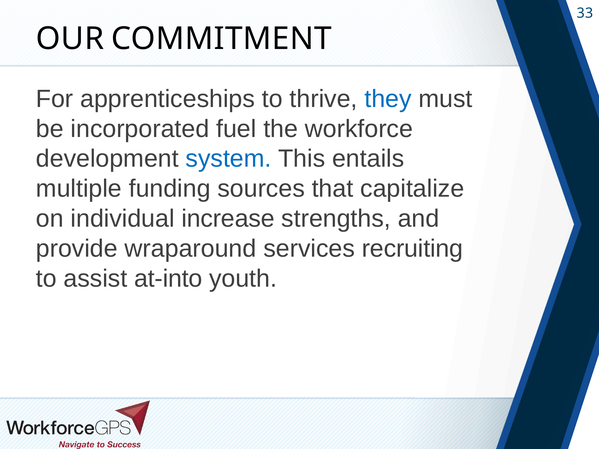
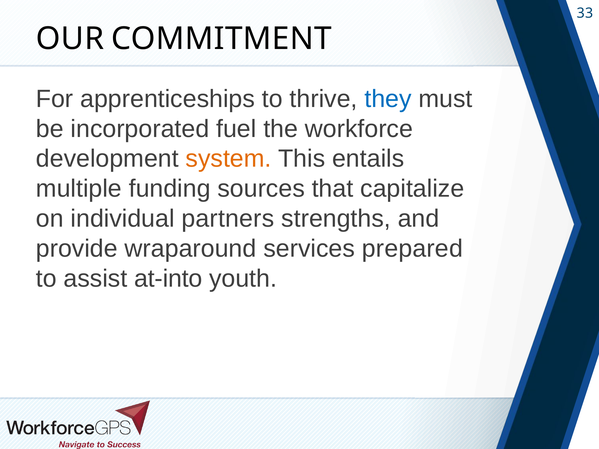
system colour: blue -> orange (229, 159)
increase: increase -> partners (228, 219)
recruiting: recruiting -> prepared (412, 249)
